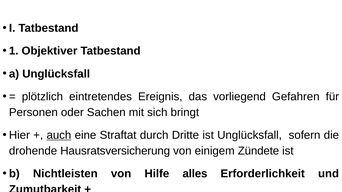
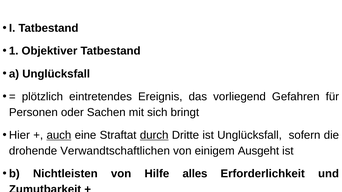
durch underline: none -> present (154, 135)
Hausratsversicherung: Hausratsversicherung -> Verwandtschaftlichen (115, 151)
Zündete: Zündete -> Ausgeht (258, 151)
